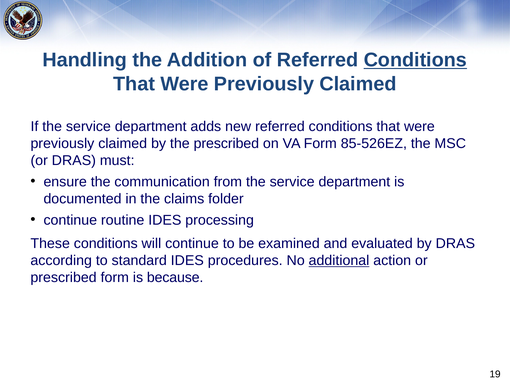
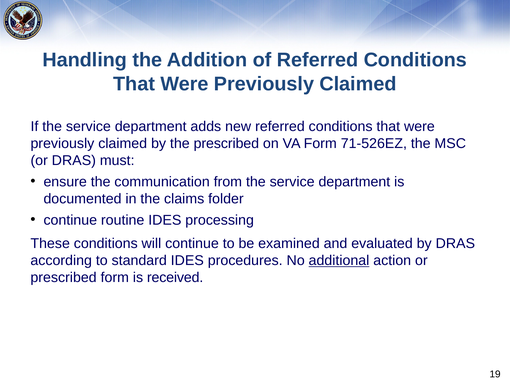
Conditions underline: present -> none (415, 60)
85-526EZ: 85-526EZ -> 71-526EZ (374, 144)
because: because -> received (175, 278)
